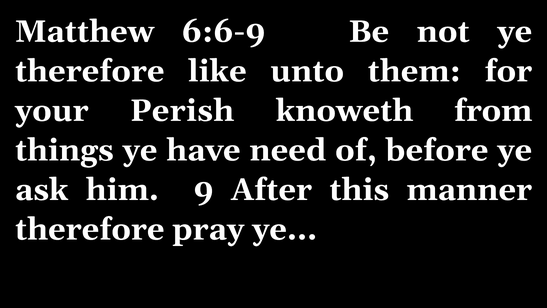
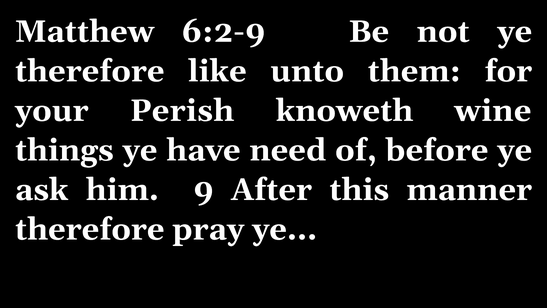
6:6-9: 6:6-9 -> 6:2-9 (224, 32)
from: from -> wine (493, 111)
